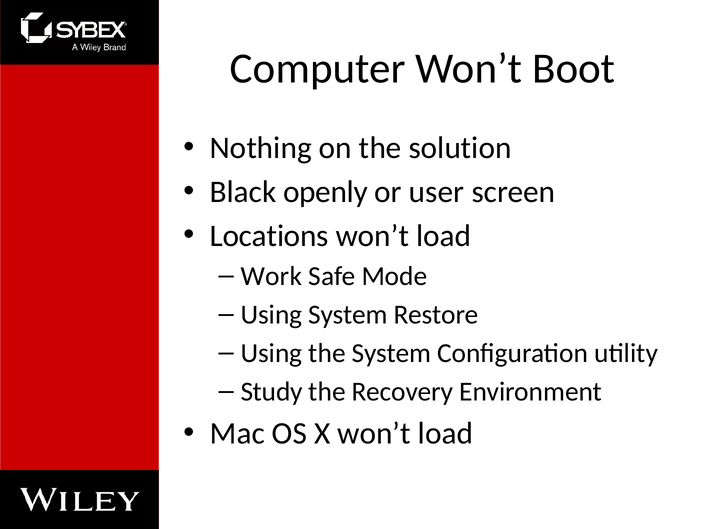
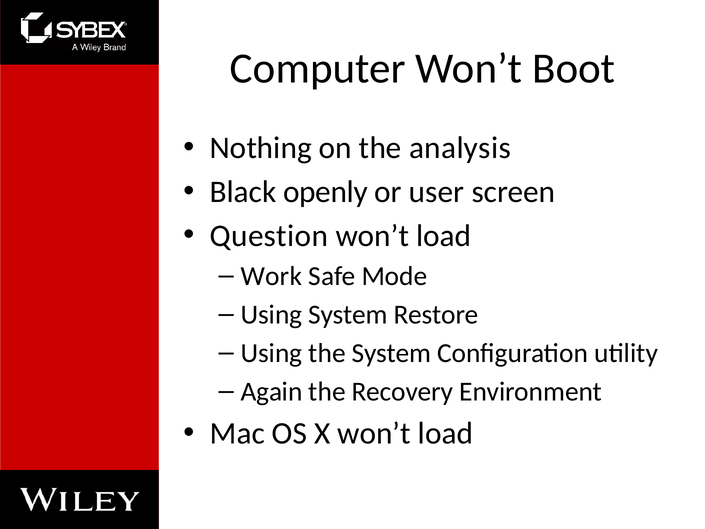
solution: solution -> analysis (460, 148)
Locations: Locations -> Question (269, 236)
Study: Study -> Again (272, 391)
